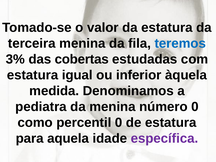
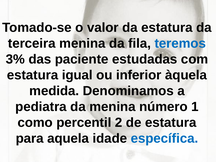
cobertas: cobertas -> paciente (82, 59)
número 0: 0 -> 1 (195, 107)
percentil 0: 0 -> 2 (119, 123)
específica colour: purple -> blue (164, 138)
